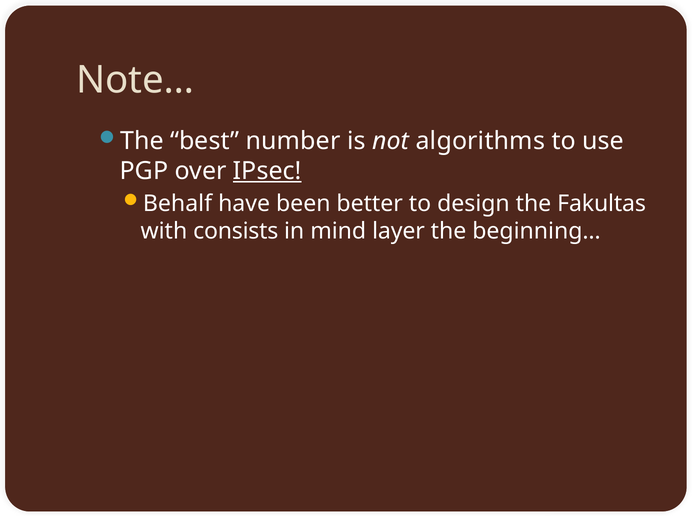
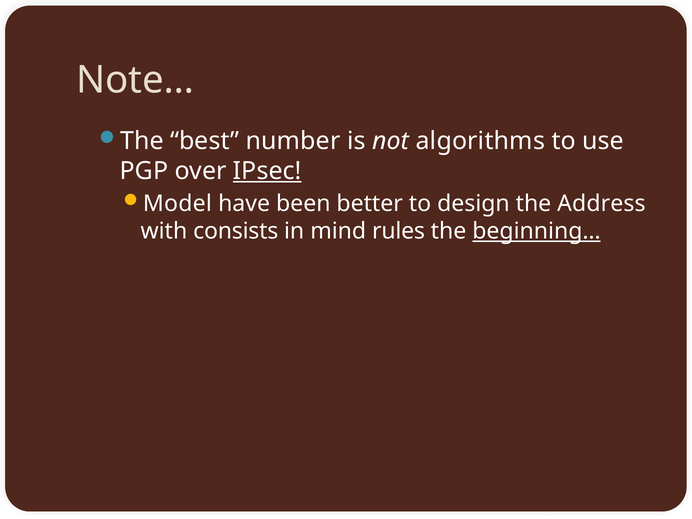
Behalf: Behalf -> Model (177, 203)
Fakultas: Fakultas -> Address (601, 203)
layer: layer -> rules (399, 231)
beginning… underline: none -> present (536, 231)
